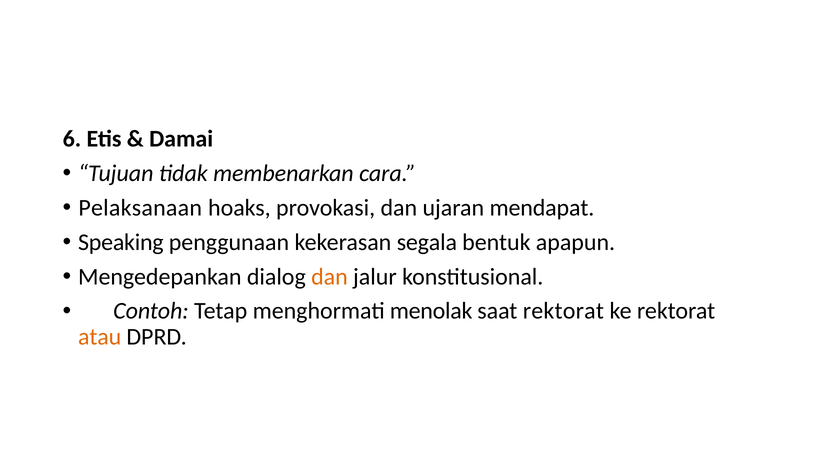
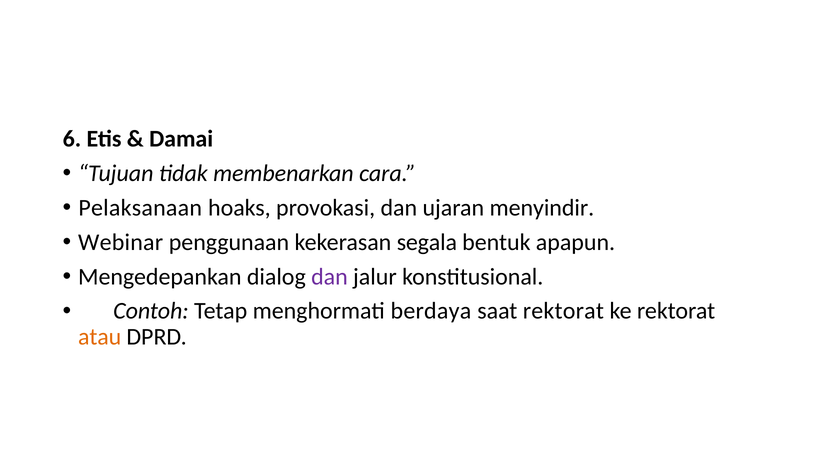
mendapat: mendapat -> menyindir (542, 208)
Speaking: Speaking -> Webinar (121, 242)
dan colour: orange -> purple (329, 277)
menolak: menolak -> berdaya (431, 311)
